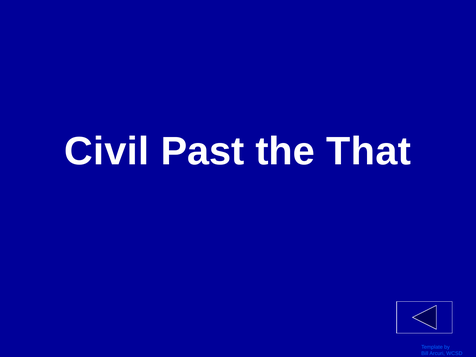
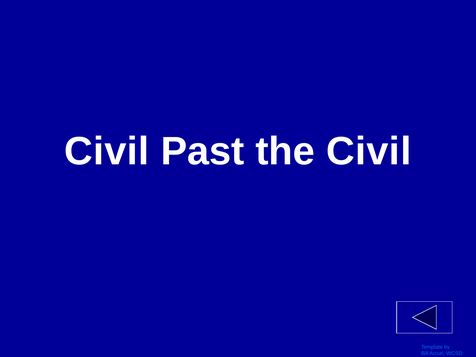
the That: That -> Civil (369, 152)
